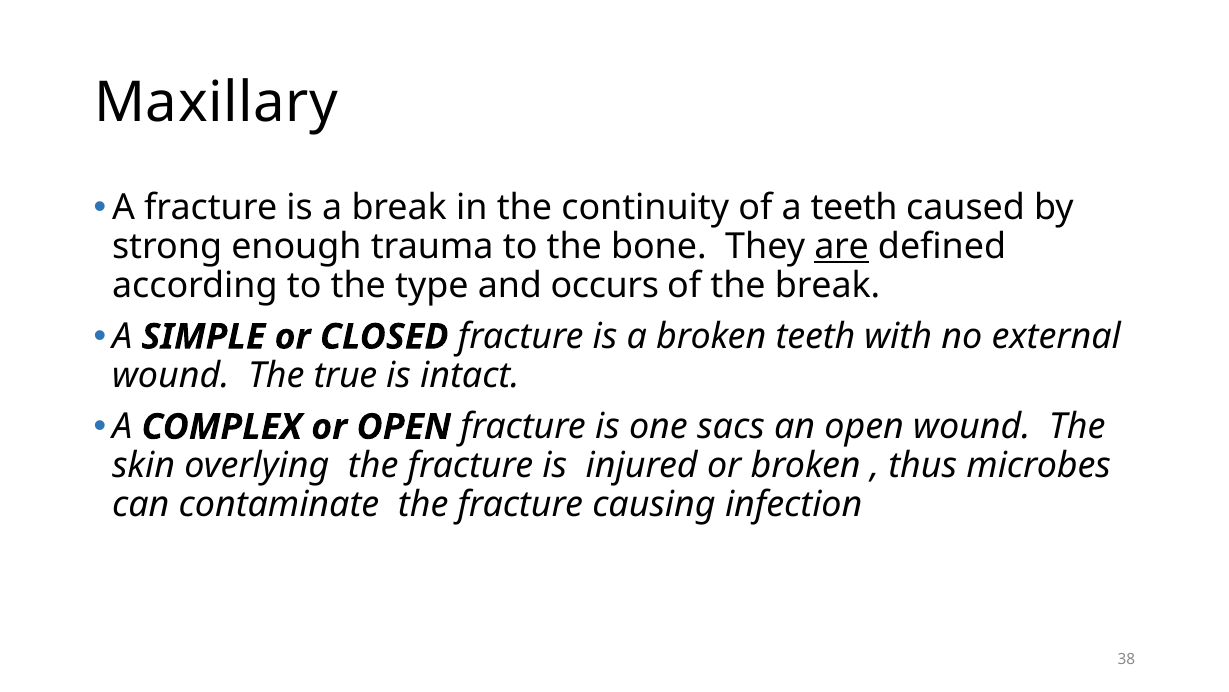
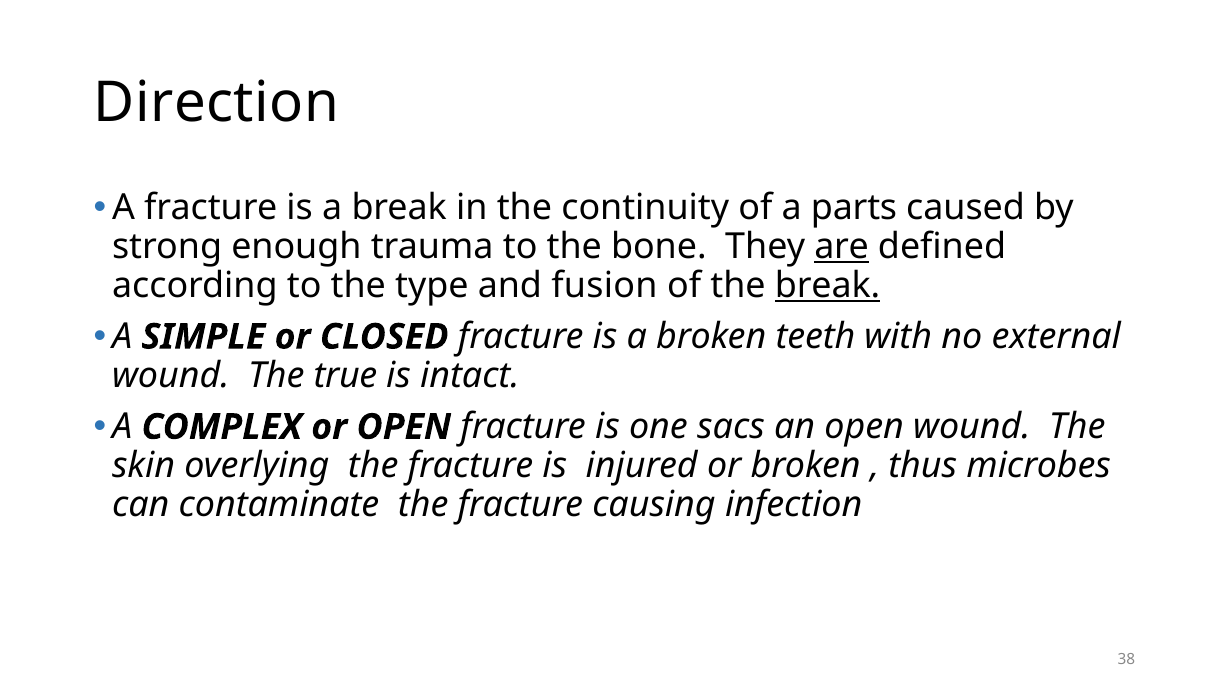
Maxillary: Maxillary -> Direction (216, 103)
a teeth: teeth -> parts (854, 208)
occurs: occurs -> fusion (604, 285)
break underline: none -> present (828, 285)
